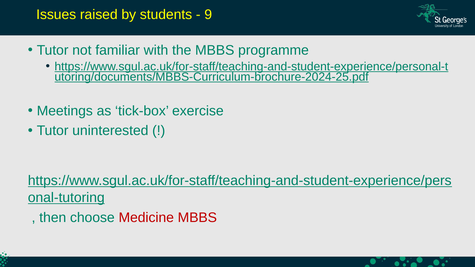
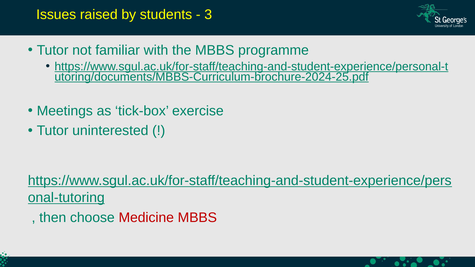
9: 9 -> 3 (208, 15)
